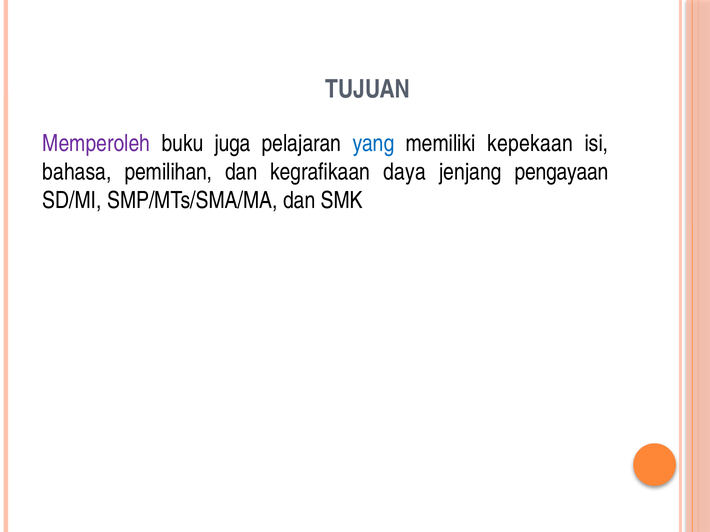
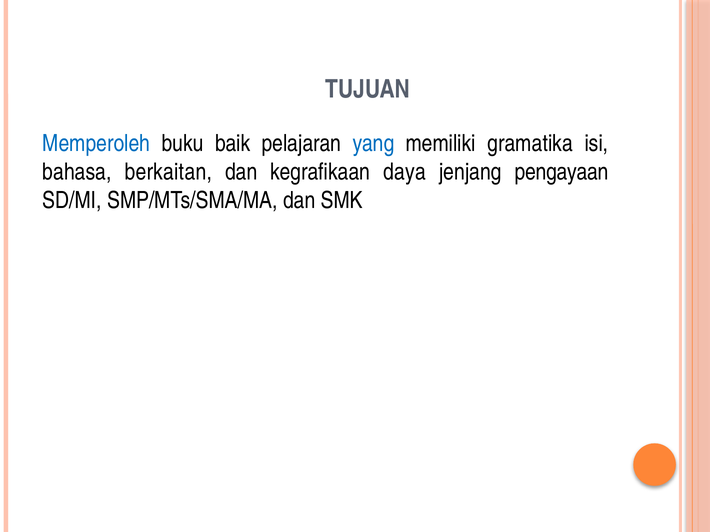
Memperoleh colour: purple -> blue (96, 144)
juga: juga -> baik (233, 144)
kepekaan: kepekaan -> gramatika (530, 144)
pemilihan: pemilihan -> berkaitan (168, 172)
